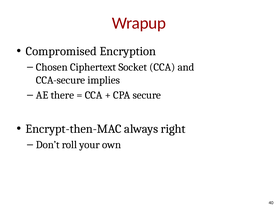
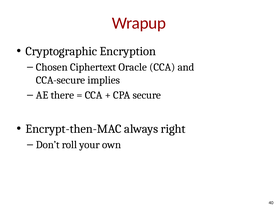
Compromised: Compromised -> Cryptographic (61, 51)
Socket: Socket -> Oracle (133, 67)
